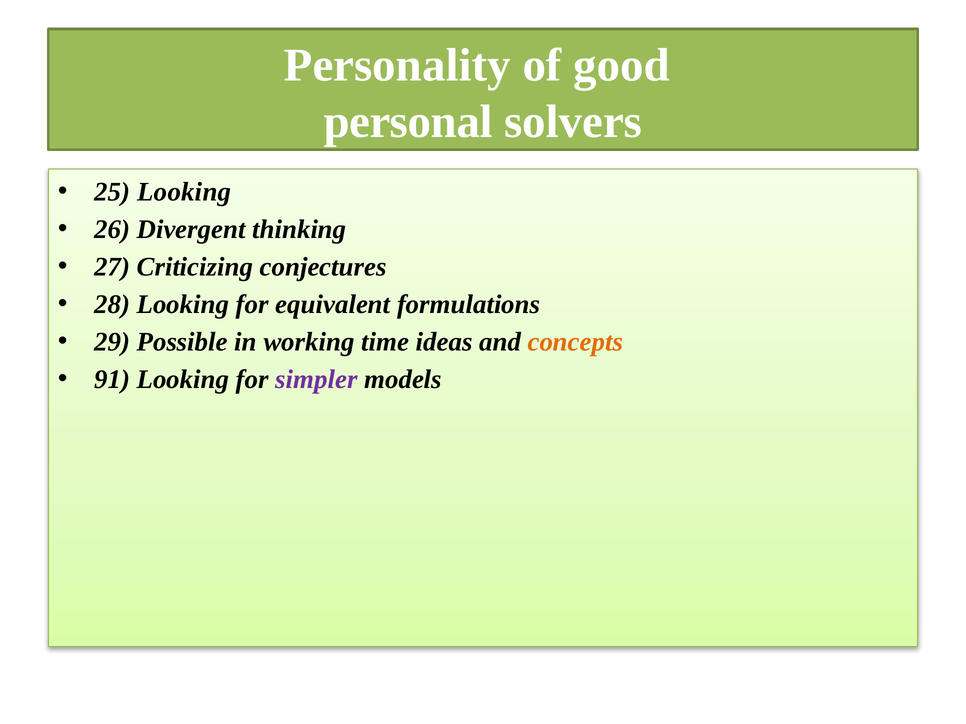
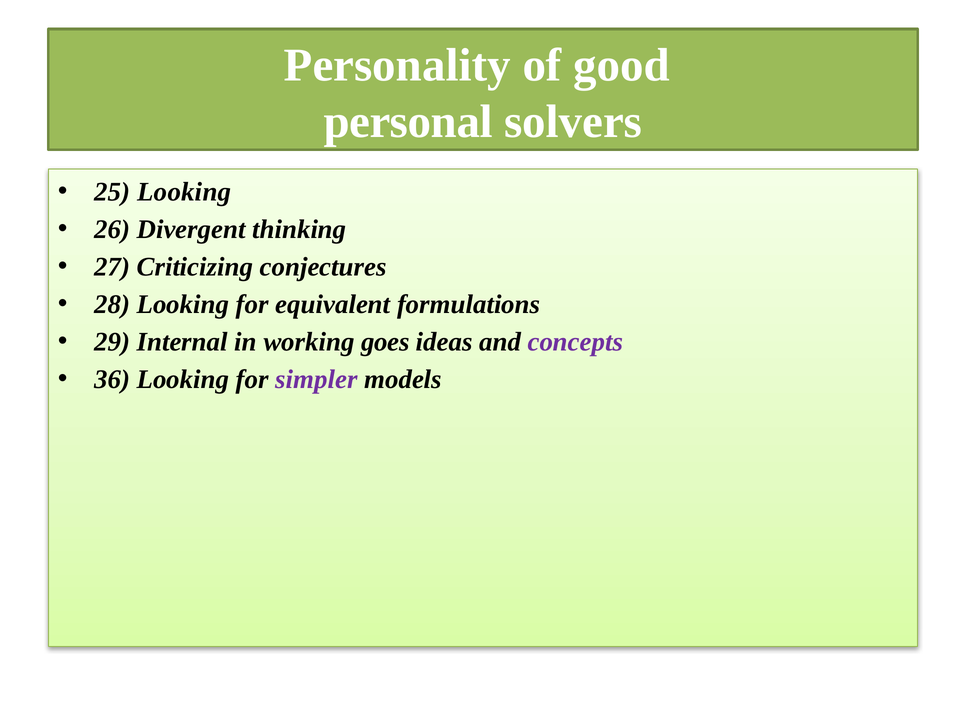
Possible: Possible -> Internal (182, 342)
time: time -> goes (385, 342)
concepts colour: orange -> purple (575, 342)
91: 91 -> 36 (112, 380)
